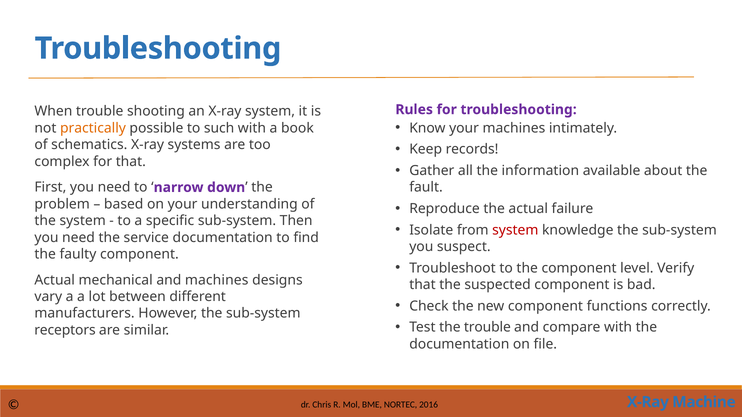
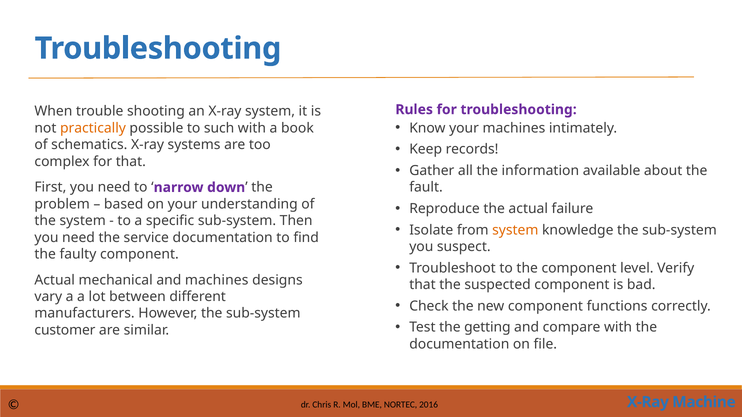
system colour: red -> orange (515, 230)
the trouble: trouble -> getting (487, 328)
receptors: receptors -> customer (65, 330)
